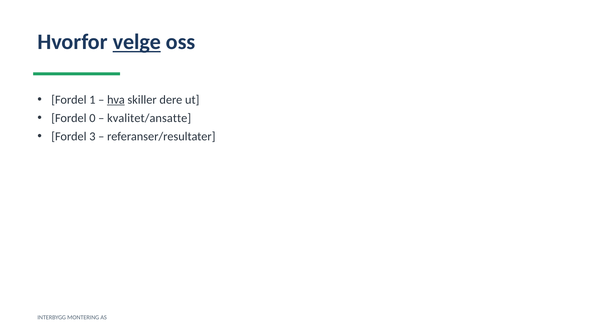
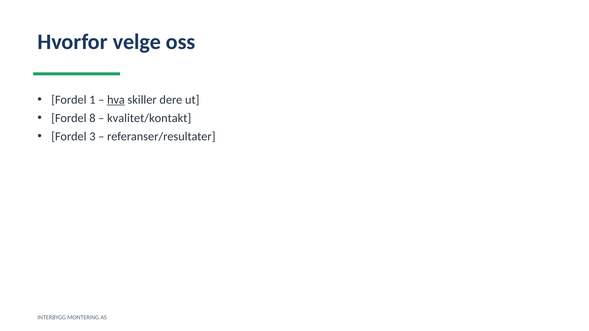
velge underline: present -> none (137, 42)
0: 0 -> 8 (92, 118)
kvalitet/ansatte: kvalitet/ansatte -> kvalitet/kontakt (149, 118)
